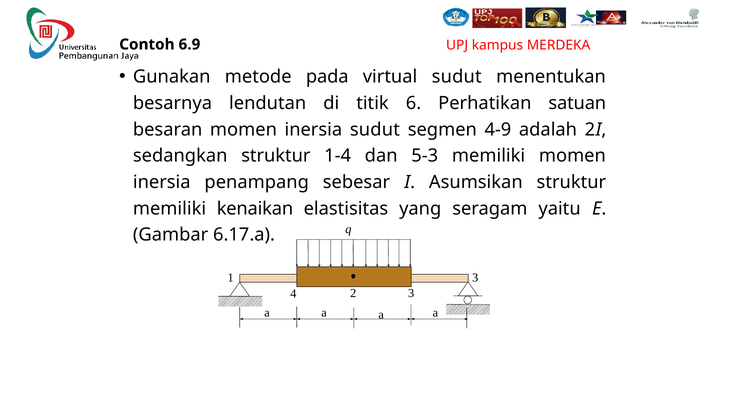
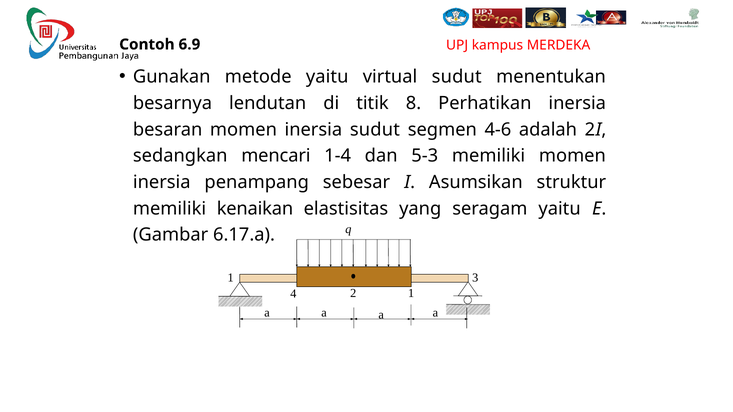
metode pada: pada -> yaitu (327, 77)
6: 6 -> 8 (413, 103)
Perhatikan satuan: satuan -> inersia (577, 103)
4-9: 4-9 -> 4-6 (498, 130)
sedangkan struktur: struktur -> mencari (276, 156)
4 3: 3 -> 1 (411, 293)
